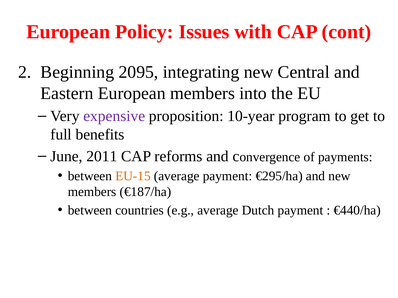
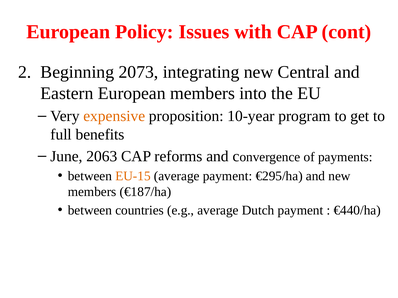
2095: 2095 -> 2073 (138, 72)
expensive colour: purple -> orange (114, 116)
2011: 2011 -> 2063 (102, 156)
